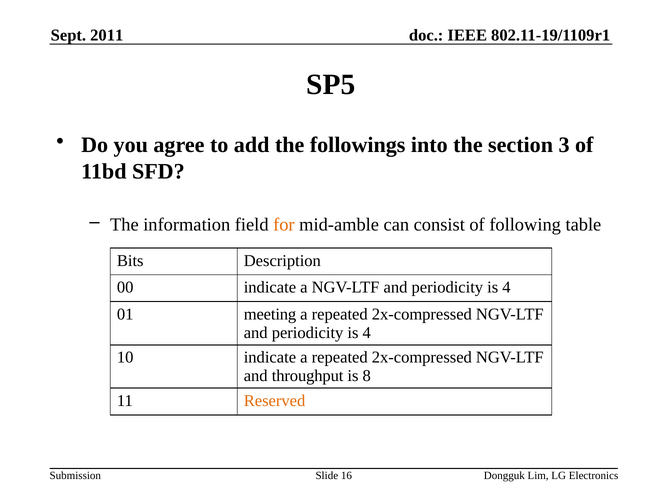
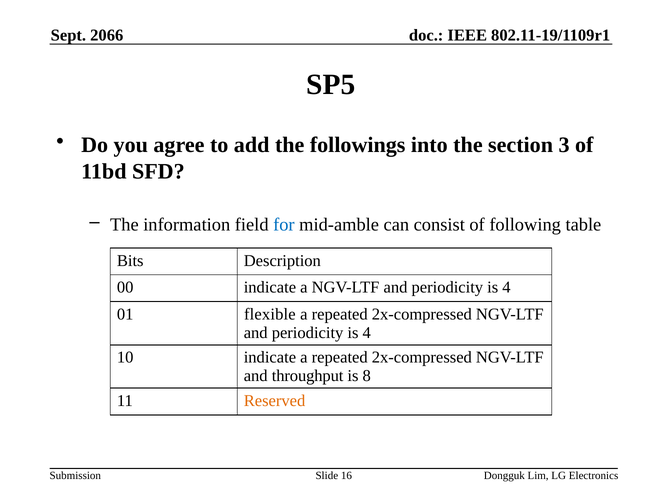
2011: 2011 -> 2066 (107, 35)
for colour: orange -> blue (284, 225)
meeting: meeting -> flexible (270, 315)
